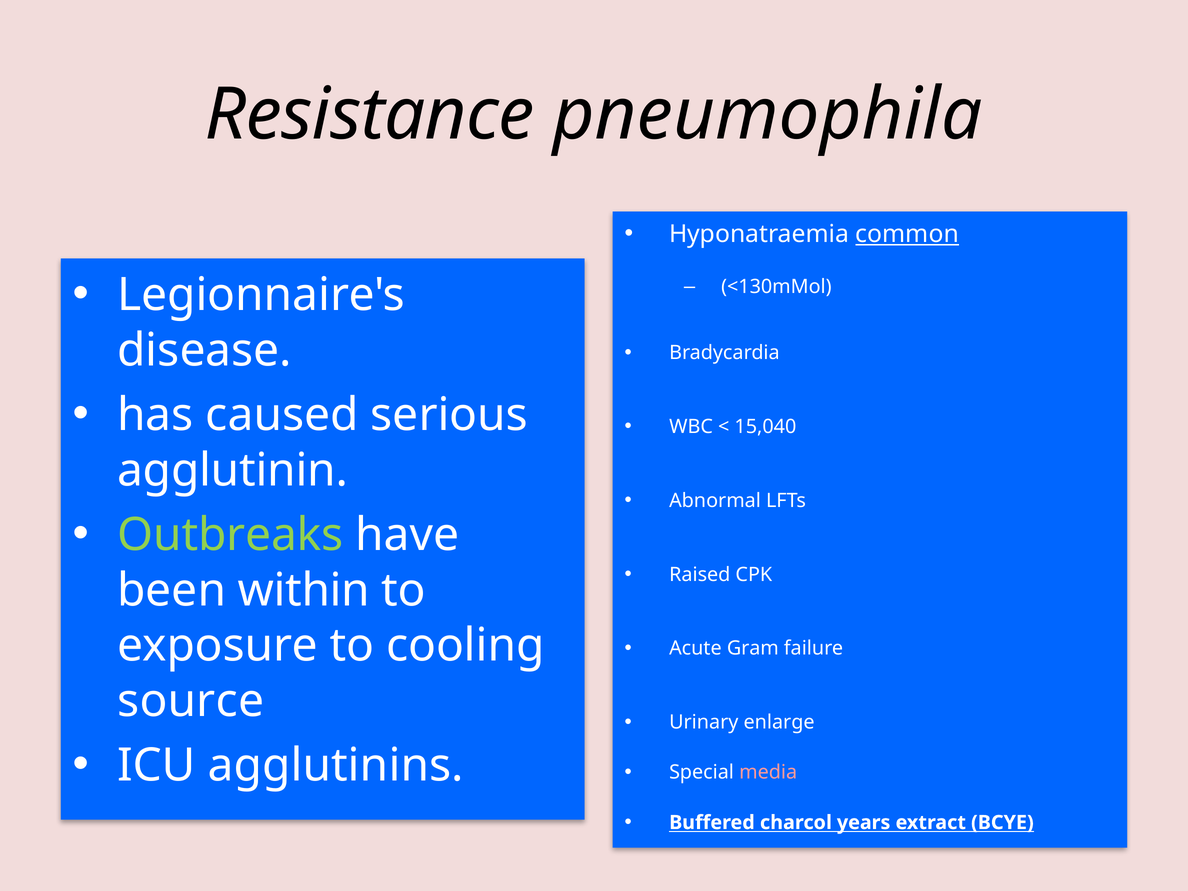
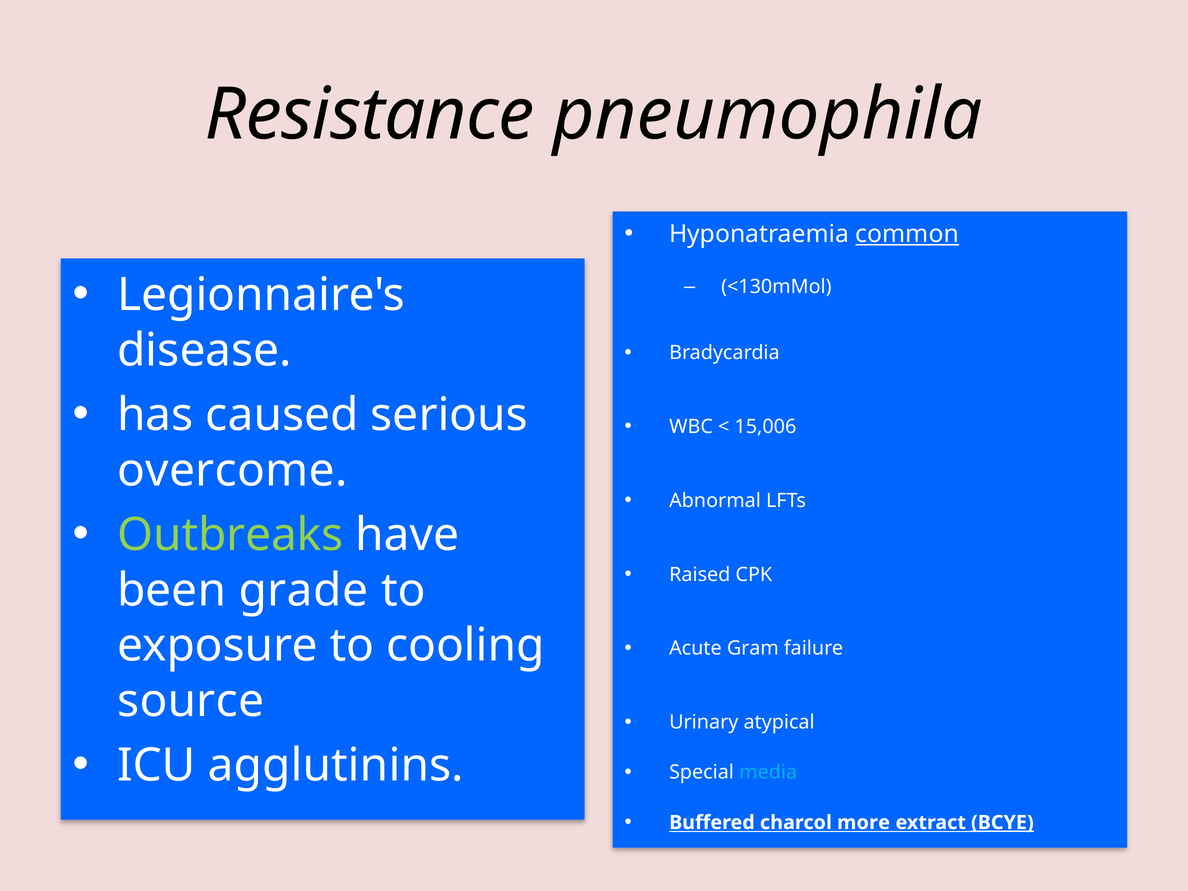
15,040: 15,040 -> 15,006 (765, 427)
agglutinin: agglutinin -> overcome (232, 470)
within: within -> grade (303, 590)
enlarge: enlarge -> atypical (779, 722)
media colour: pink -> light blue (768, 772)
years: years -> more (864, 823)
BCYE underline: none -> present (1002, 823)
